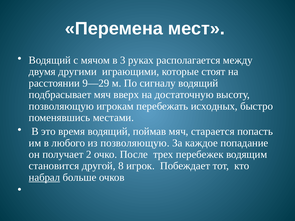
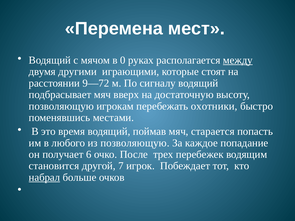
3: 3 -> 0 (123, 60)
между underline: none -> present (238, 60)
9—29: 9—29 -> 9—72 (96, 83)
исходных: исходных -> охотники (214, 106)
2: 2 -> 6 (89, 155)
8: 8 -> 7 (121, 166)
